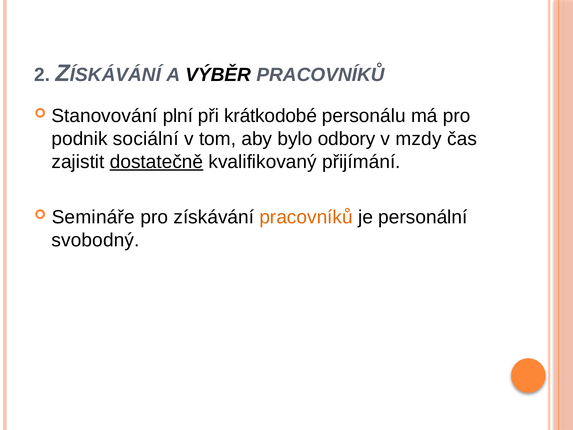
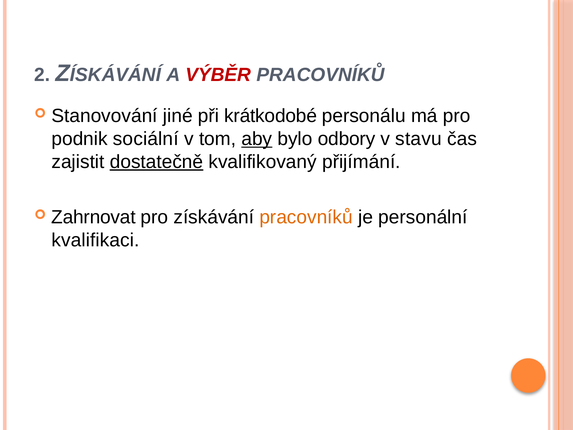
VÝBĚR colour: black -> red (218, 75)
plní: plní -> jiné (178, 116)
aby underline: none -> present (257, 139)
mzdy: mzdy -> stavu (419, 139)
Semináře: Semináře -> Zahrnovat (93, 217)
svobodný: svobodný -> kvalifikaci (95, 240)
